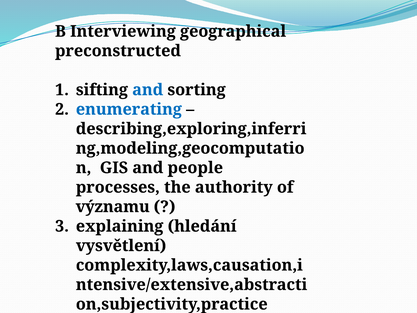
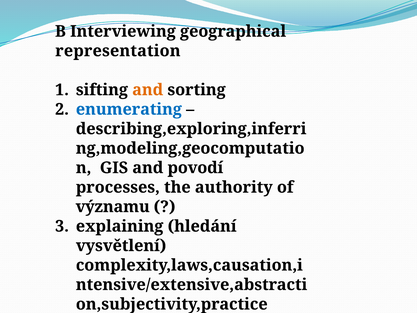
preconstructed: preconstructed -> representation (118, 51)
and colour: blue -> orange (148, 90)
people: people -> povodí (195, 168)
